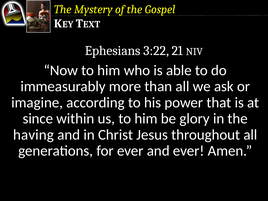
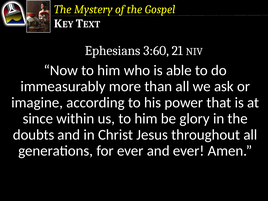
3:22: 3:22 -> 3:60 (156, 51)
having: having -> doubts (34, 135)
